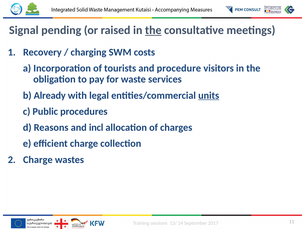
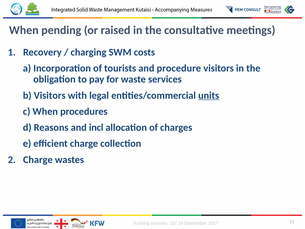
Signal: Signal -> When (24, 30)
the underline: present -> none (153, 30)
Already: Already -> Visitors (50, 95)
Public: Public -> When (45, 111)
